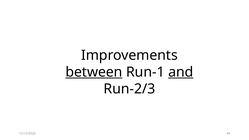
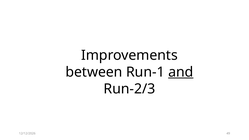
between underline: present -> none (94, 72)
